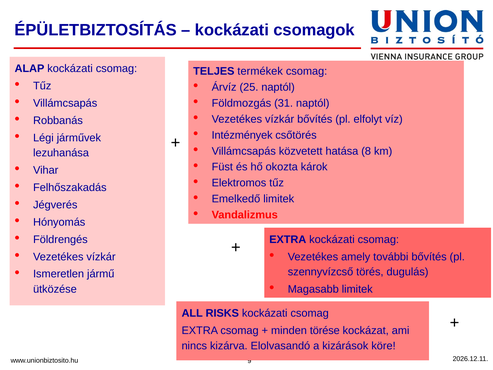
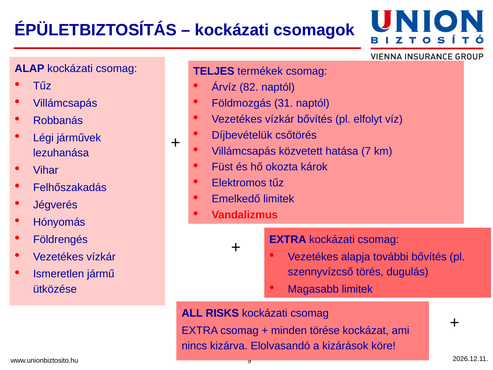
25: 25 -> 82 (249, 87)
Intézmények: Intézmények -> Díjbevételük (242, 135)
8: 8 -> 7 (366, 151)
amely: amely -> alapja (356, 257)
